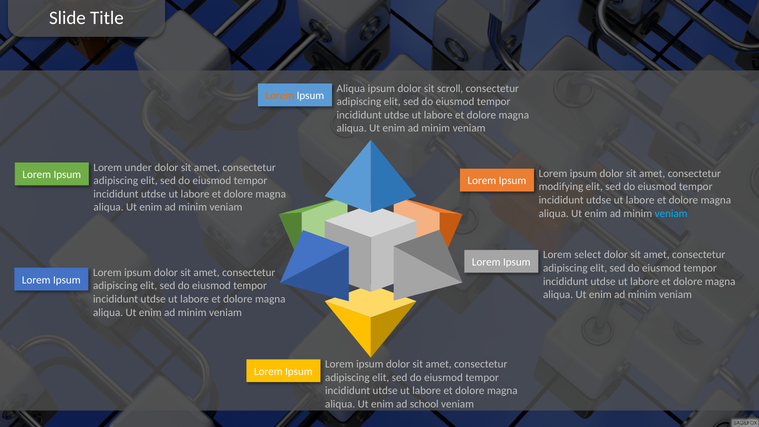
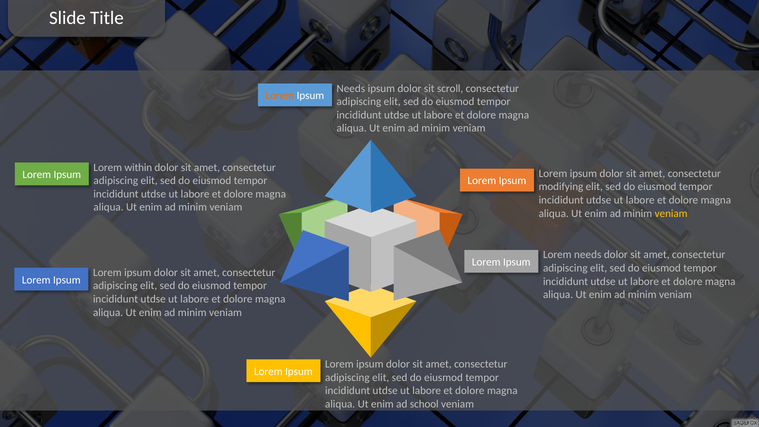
Aliqua: Aliqua -> Needs (351, 88)
under: under -> within (138, 167)
veniam colour: light blue -> yellow (671, 213)
Lorem select: select -> needs (588, 255)
